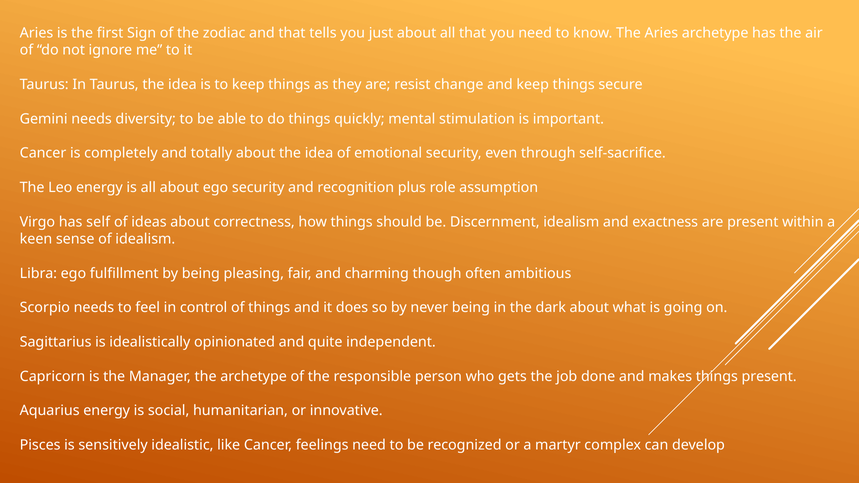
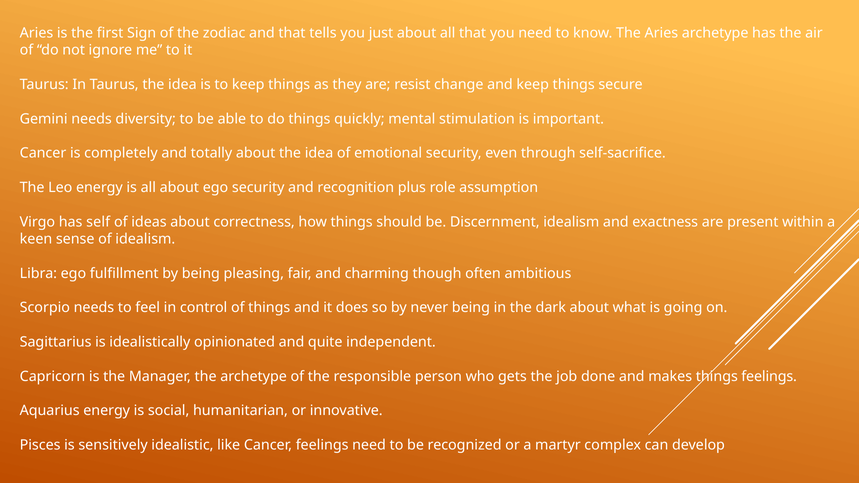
things present: present -> feelings (769, 376)
